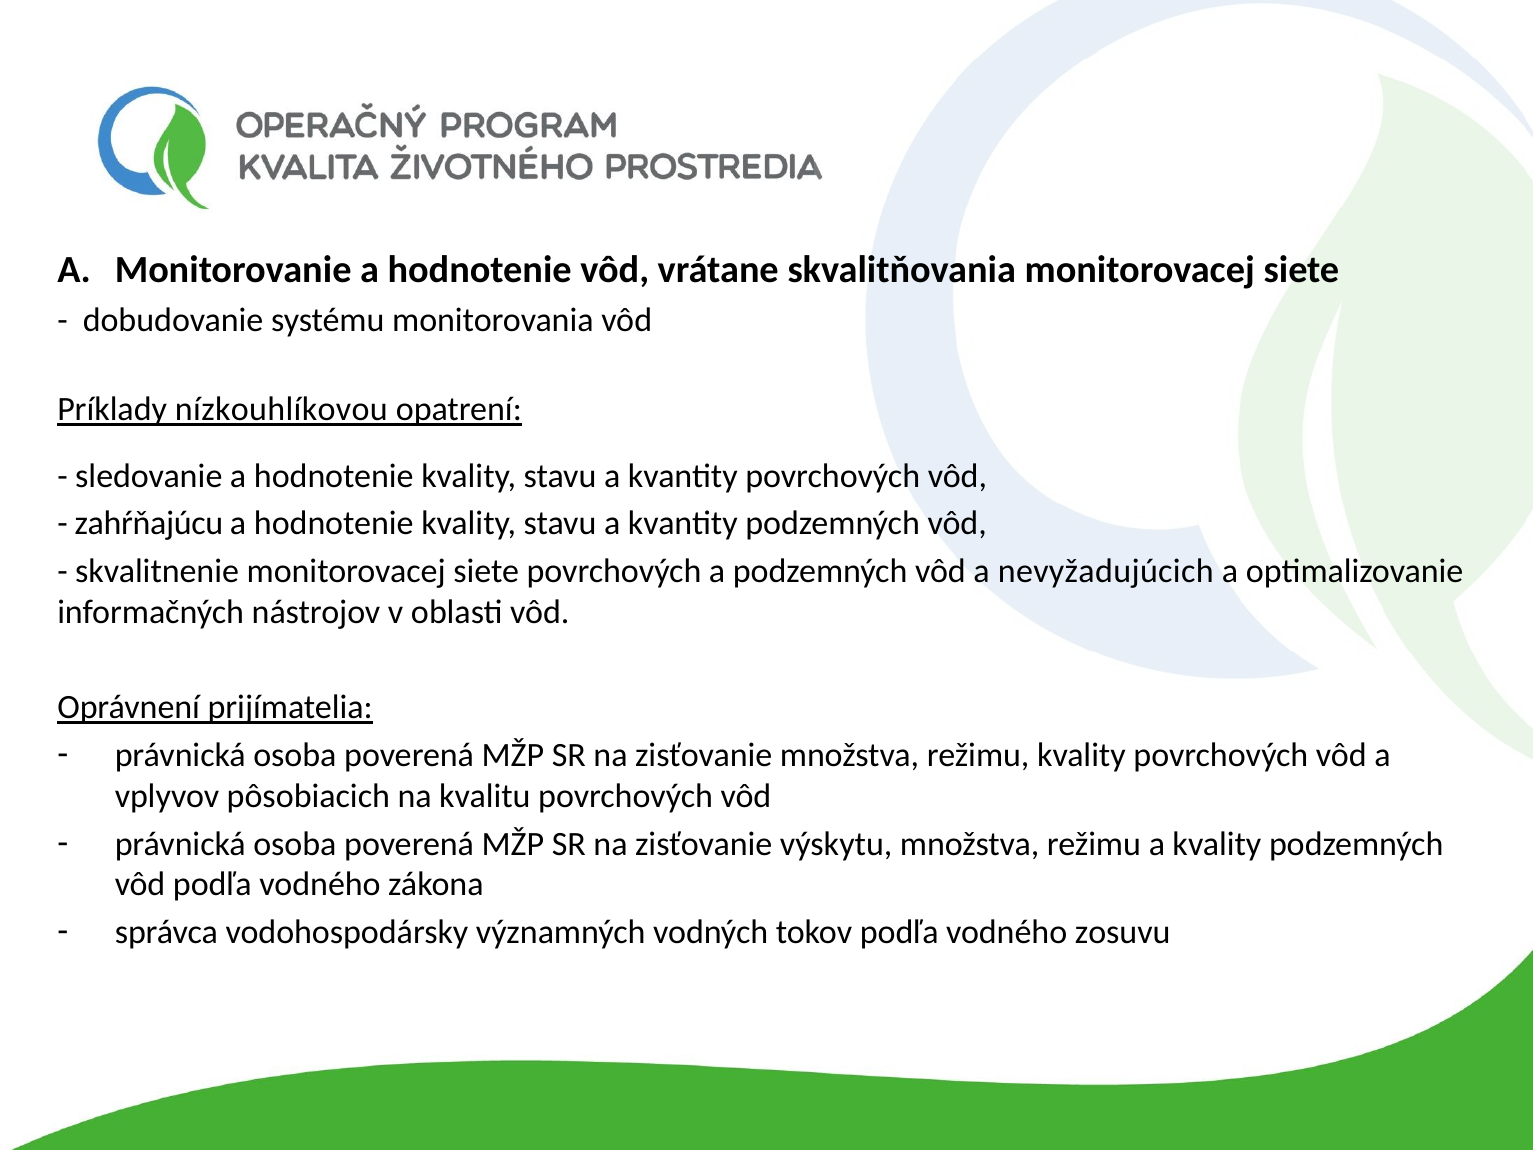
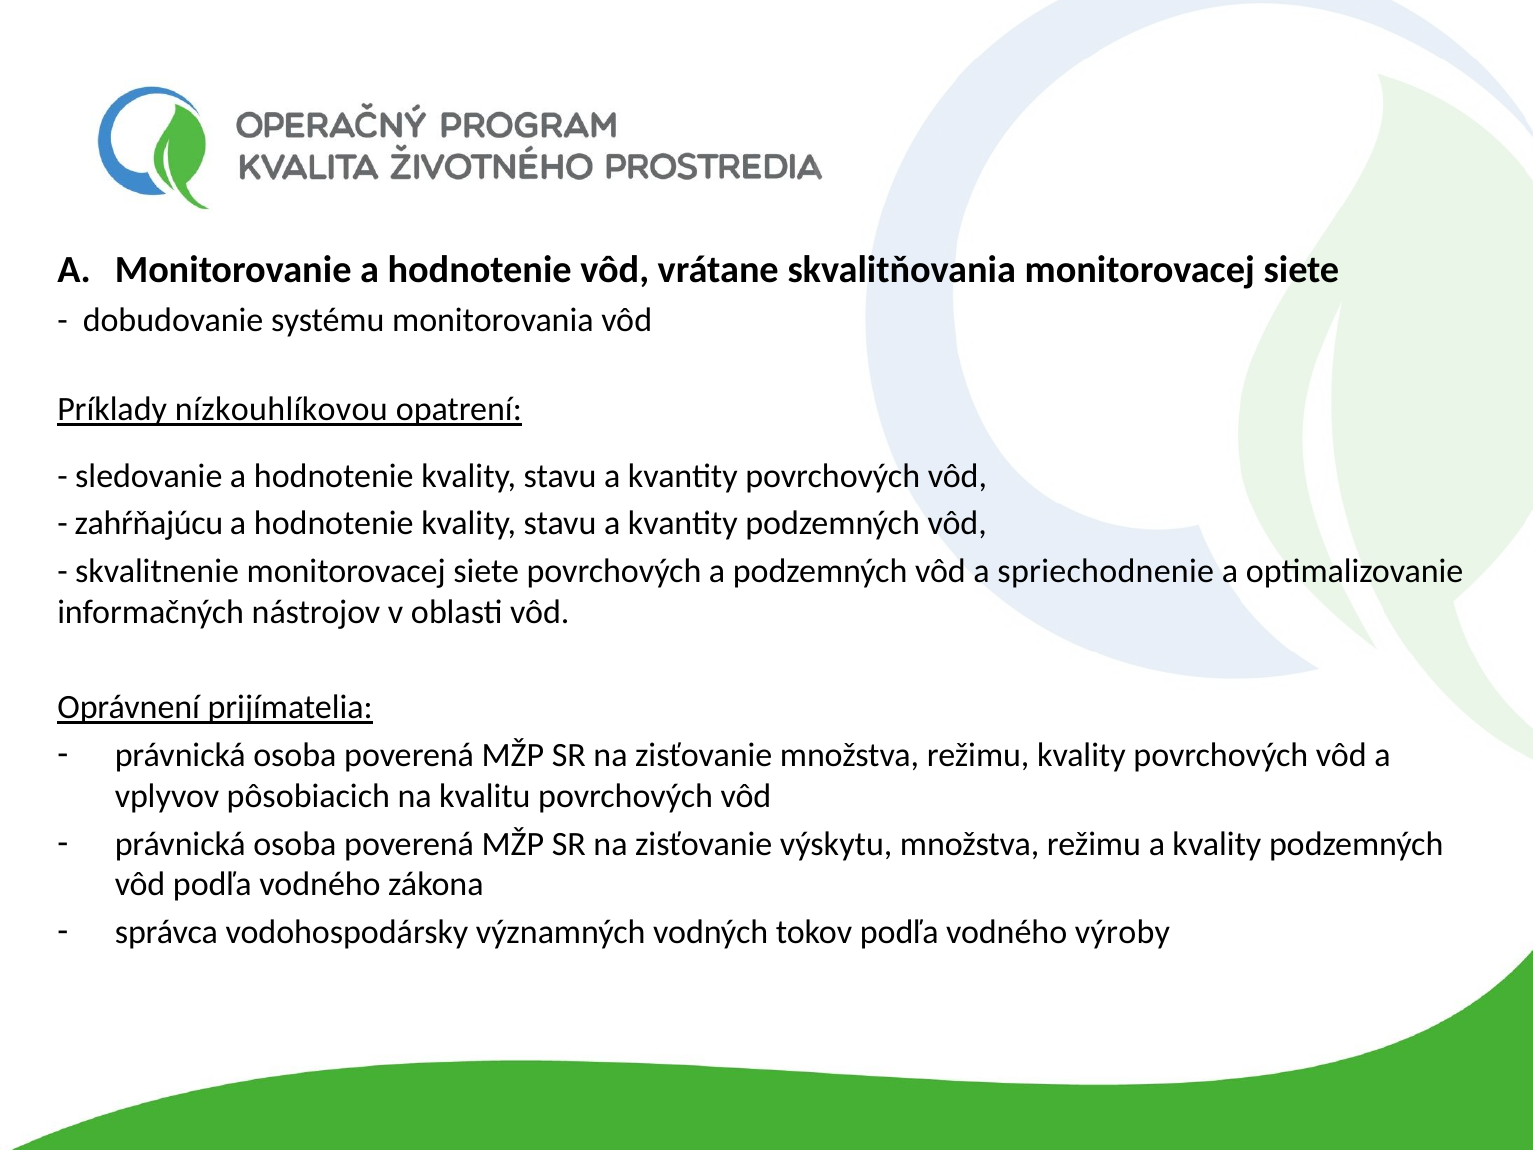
nevyžadujúcich: nevyžadujúcich -> spriechodnenie (1106, 571)
zosuvu: zosuvu -> výroby (1123, 932)
